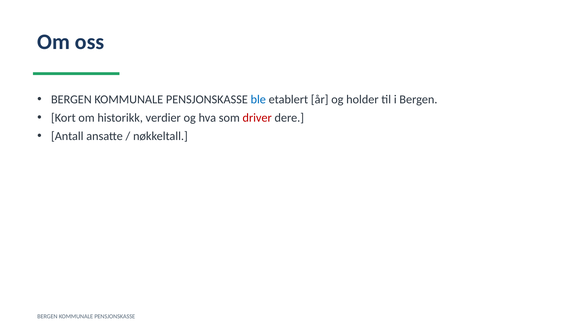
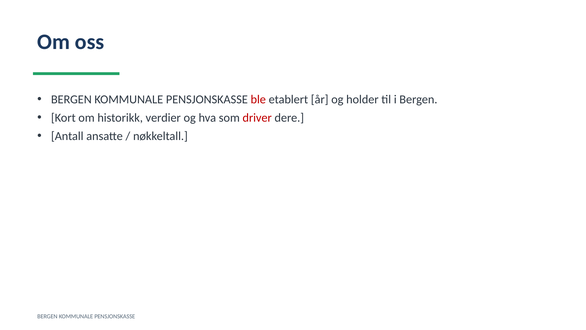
ble colour: blue -> red (258, 99)
